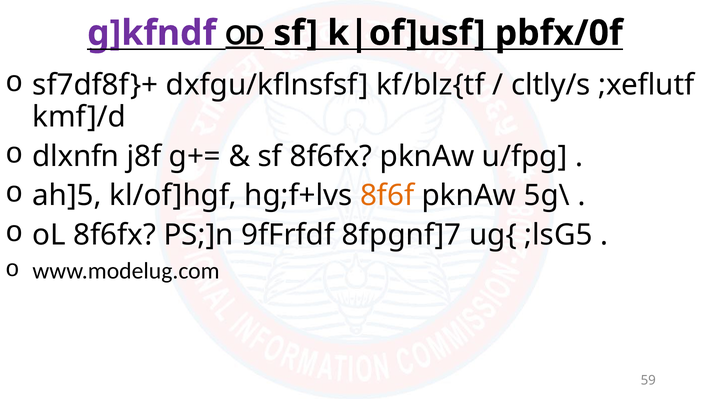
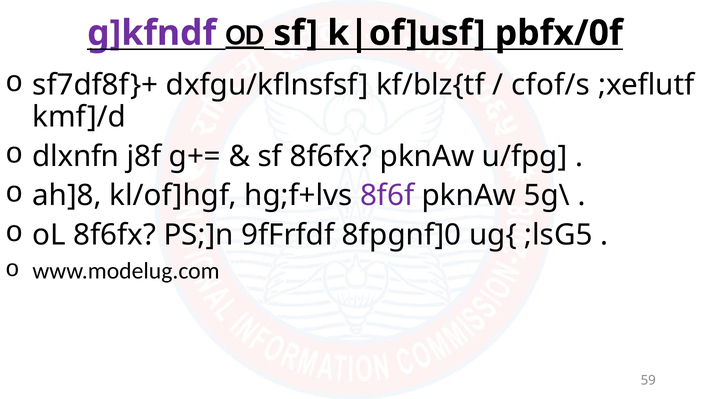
cltly/s: cltly/s -> cfof/s (551, 85)
ah]5: ah]5 -> ah]8 (67, 196)
8f6f colour: orange -> purple (387, 196)
8fpgnf]7: 8fpgnf]7 -> 8fpgnf]0 (402, 235)
